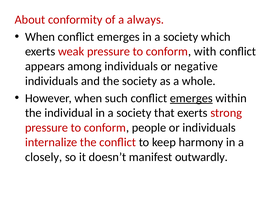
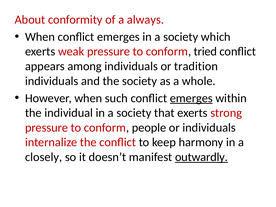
with: with -> tried (205, 52)
negative: negative -> tradition (196, 66)
outwardly underline: none -> present (201, 157)
